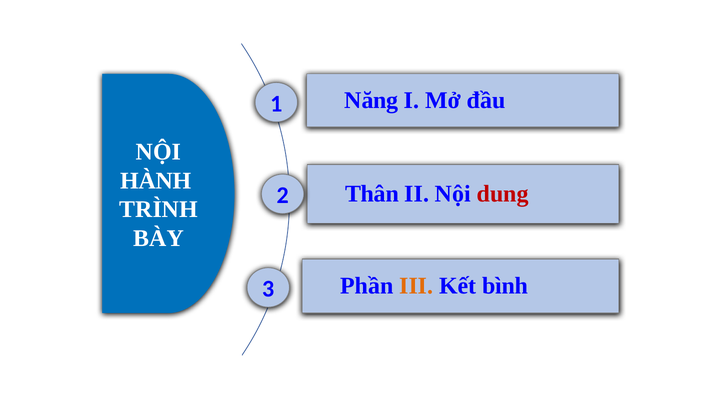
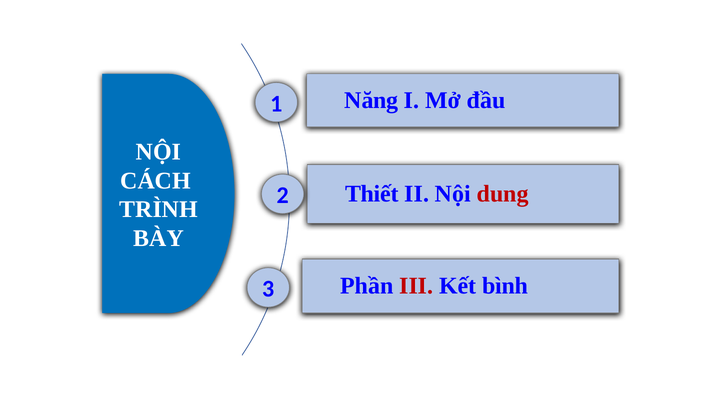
HÀNH: HÀNH -> CÁCH (156, 181)
Thân: Thân -> Thiết (372, 194)
III colour: orange -> red (416, 286)
